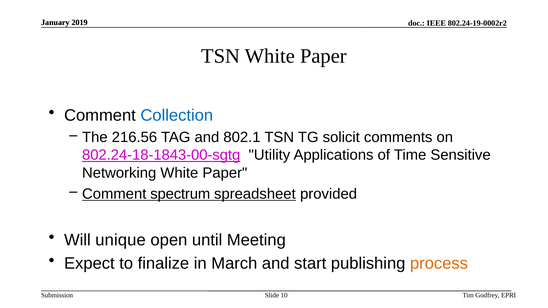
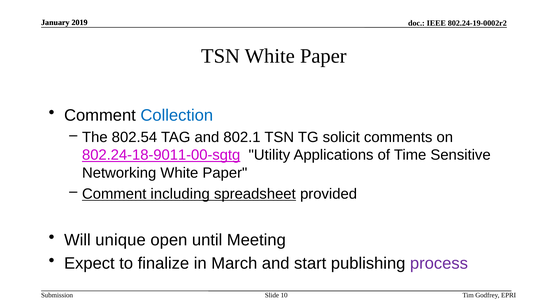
216.56: 216.56 -> 802.54 (134, 137)
802.24-18-1843-00-sgtg: 802.24-18-1843-00-sgtg -> 802.24-18-9011-00-sgtg (161, 155)
spectrum: spectrum -> including (180, 194)
process colour: orange -> purple (439, 264)
